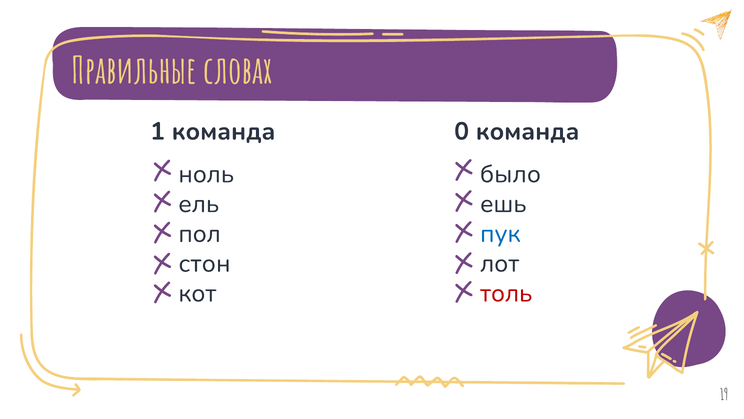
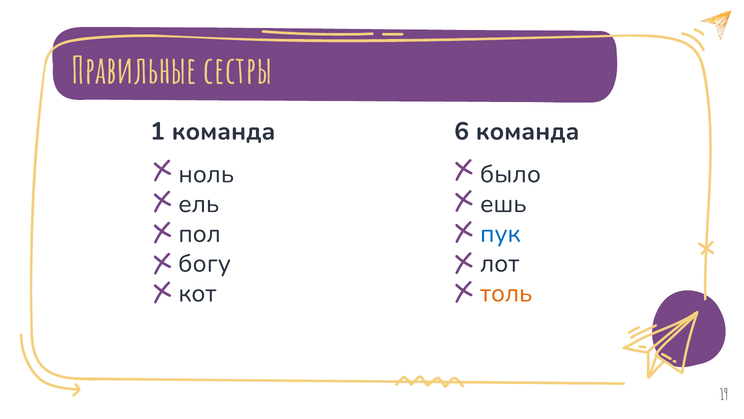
словах: словах -> сестры (238, 71)
0: 0 -> 6 (462, 131)
стон: стон -> богу (205, 263)
толь colour: red -> orange (506, 293)
